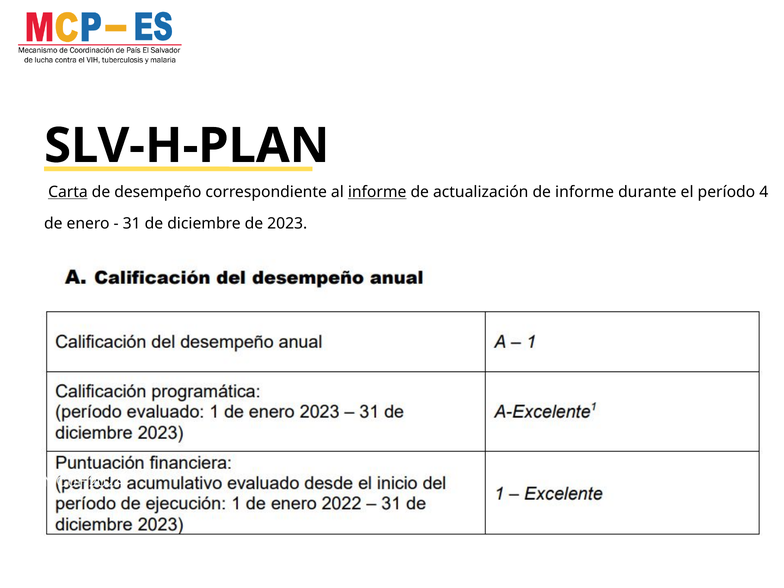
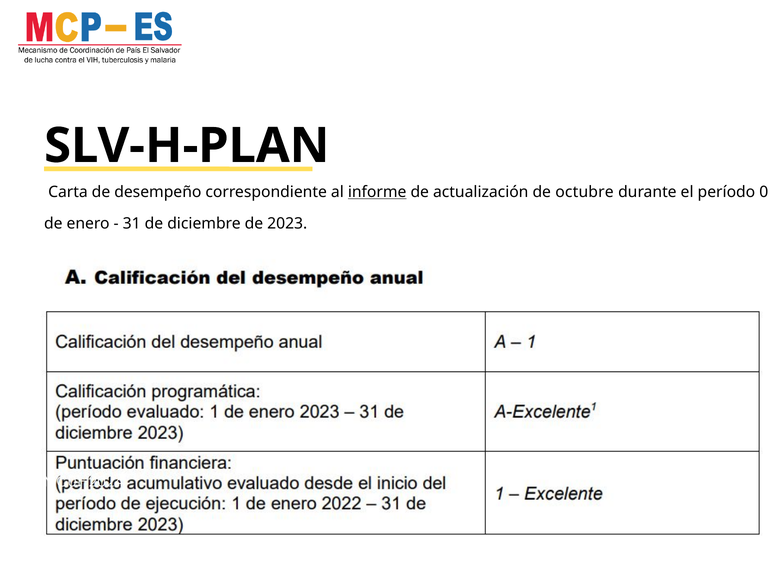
Carta underline: present -> none (68, 192)
de informe: informe -> octubre (585, 192)
4: 4 -> 0 (764, 192)
